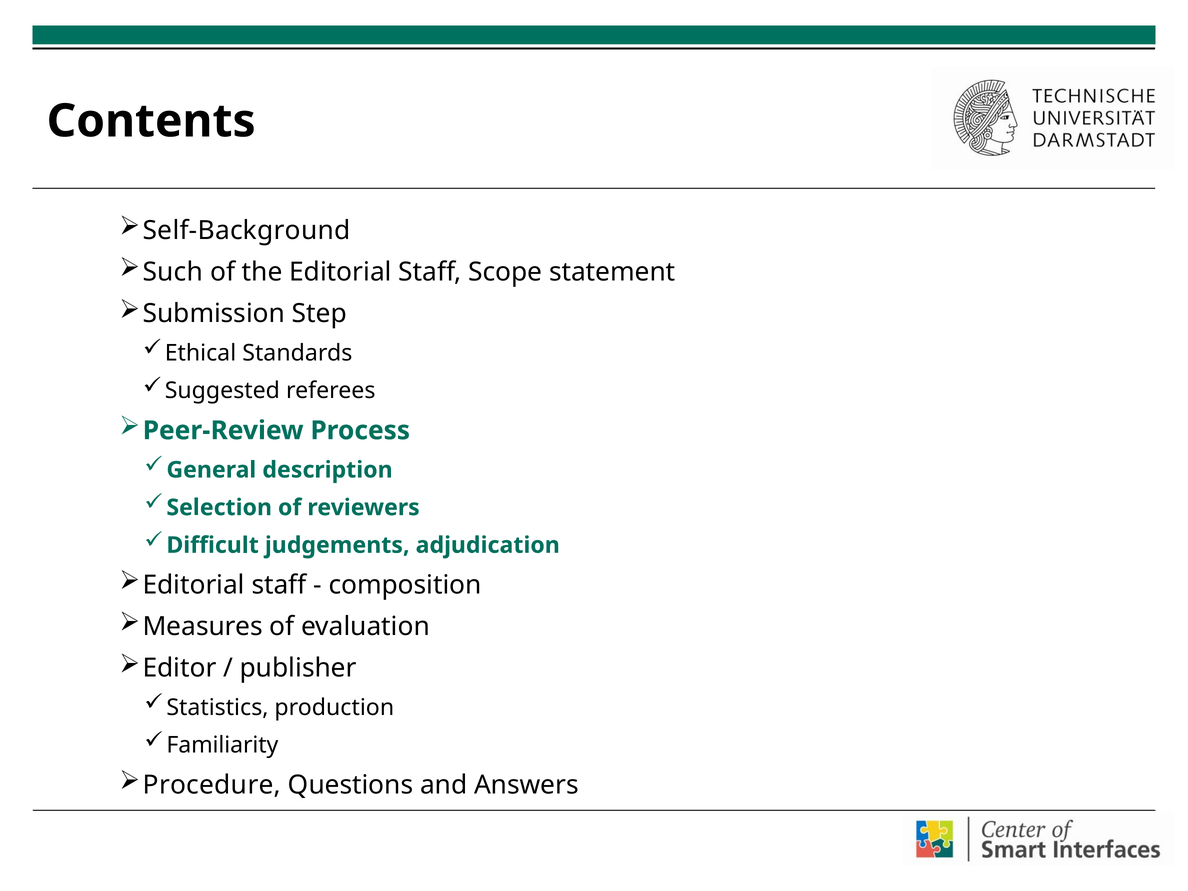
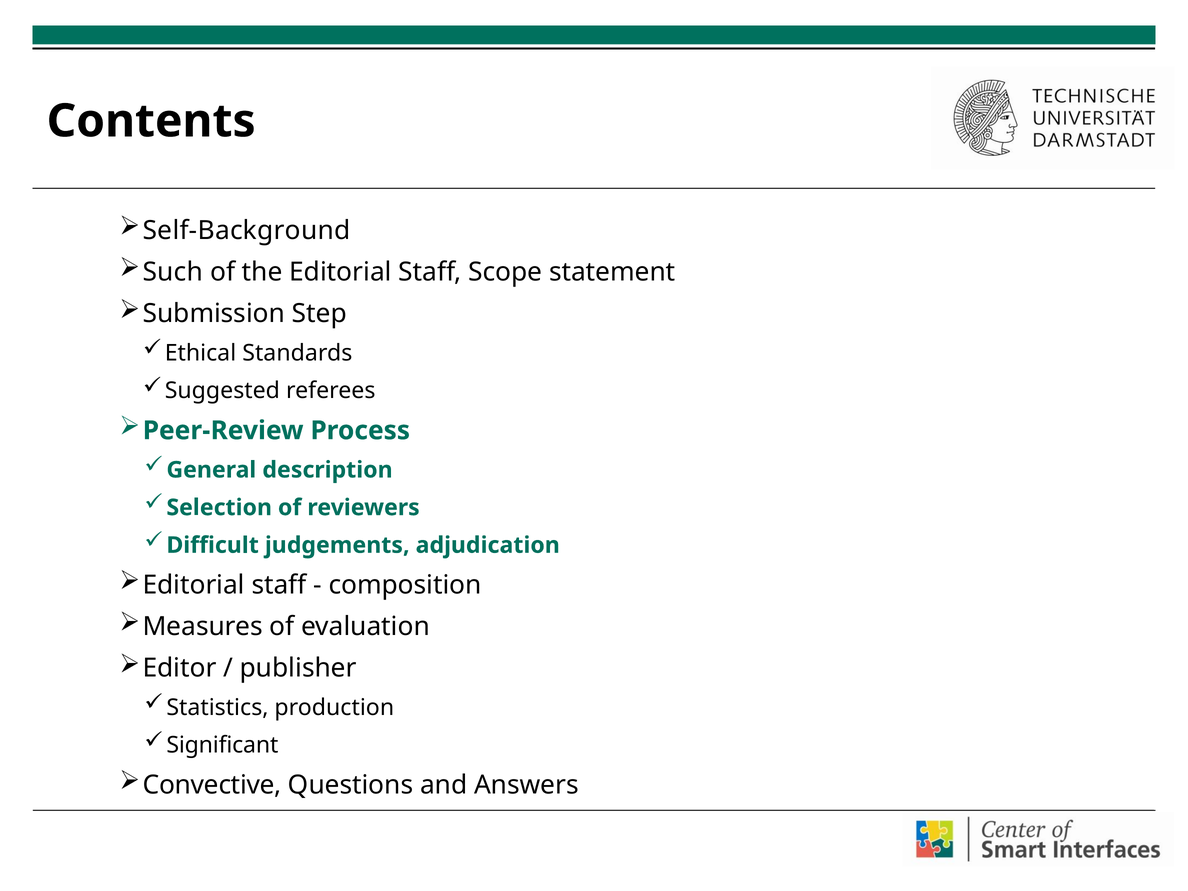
Familiarity: Familiarity -> Significant (222, 745)
Procedure: Procedure -> Convective (212, 785)
